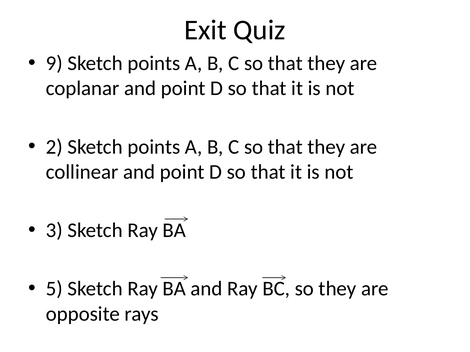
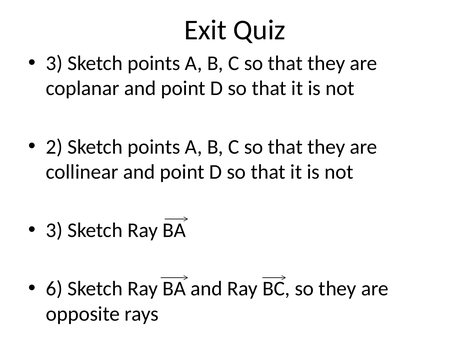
9: 9 -> 3 (54, 63)
5: 5 -> 6 (54, 289)
